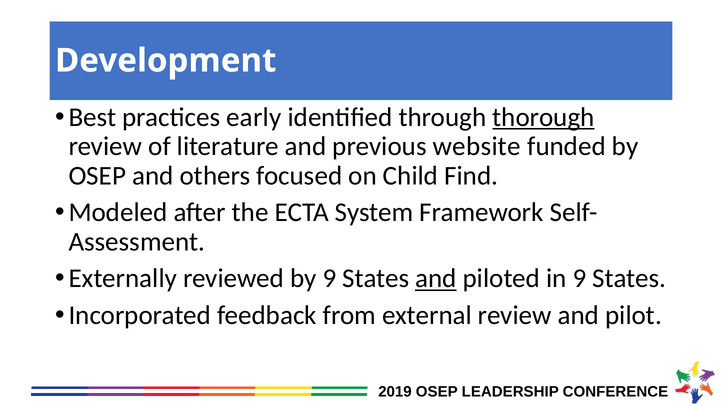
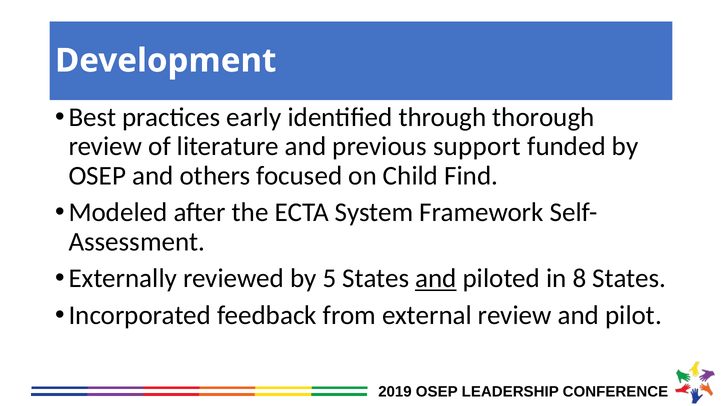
thorough underline: present -> none (544, 117)
website: website -> support (477, 147)
by 9: 9 -> 5 (329, 279)
in 9: 9 -> 8 (580, 279)
